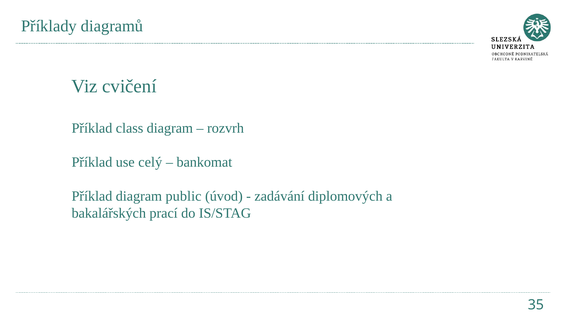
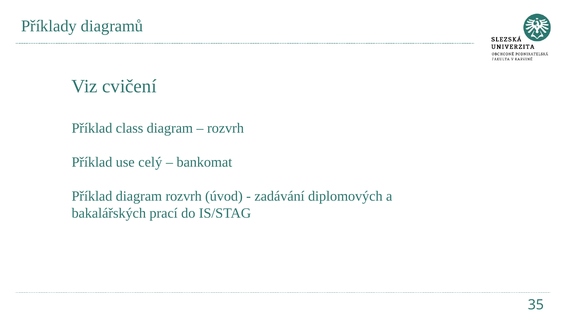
diagram public: public -> rozvrh (184, 196)
